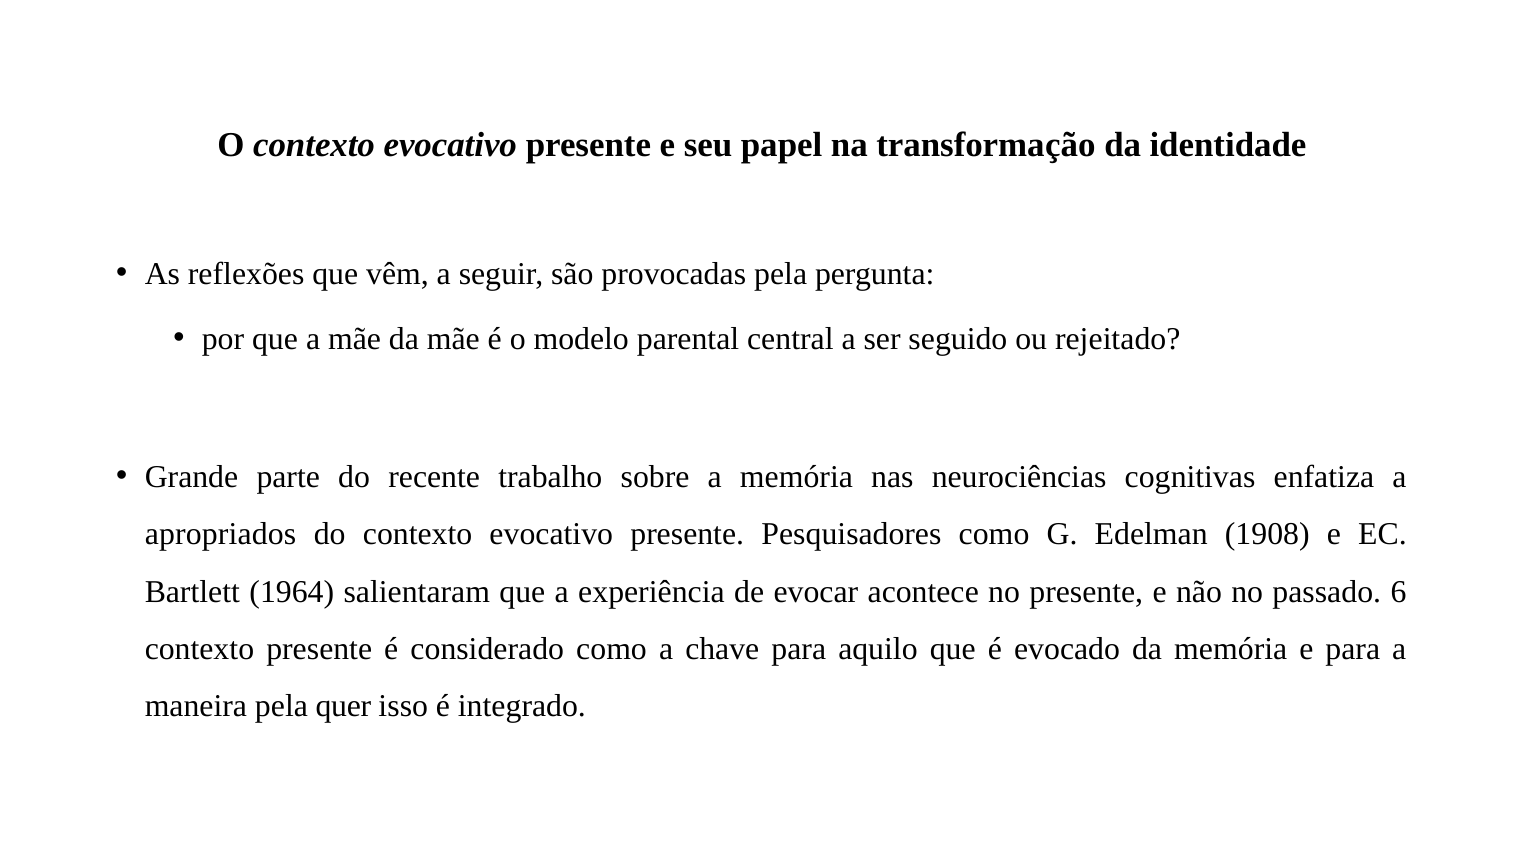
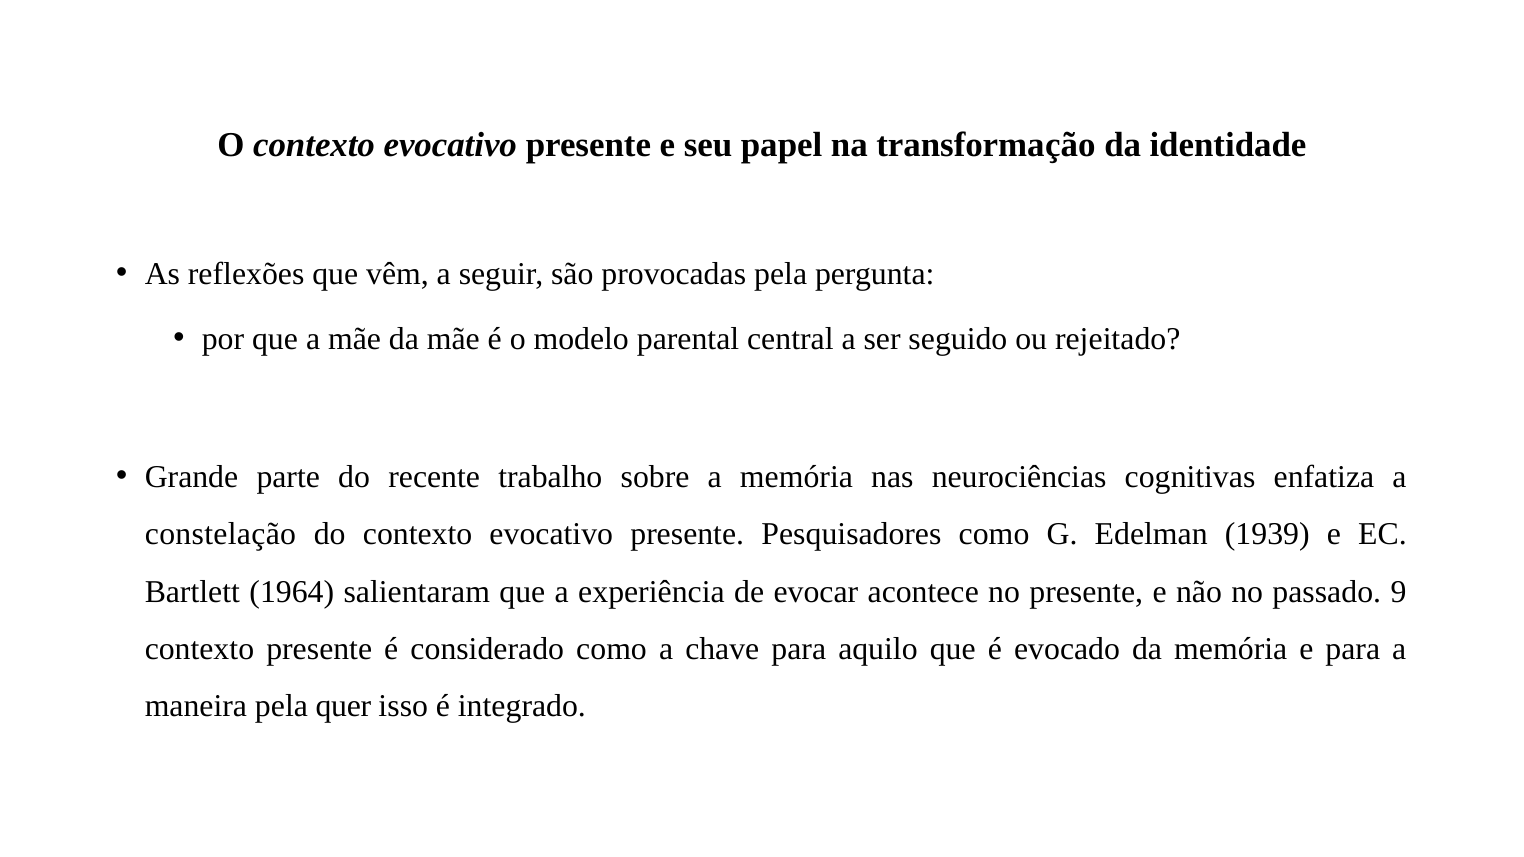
apropriados: apropriados -> constelação (220, 535)
1908: 1908 -> 1939 (1267, 535)
6: 6 -> 9 (1398, 592)
